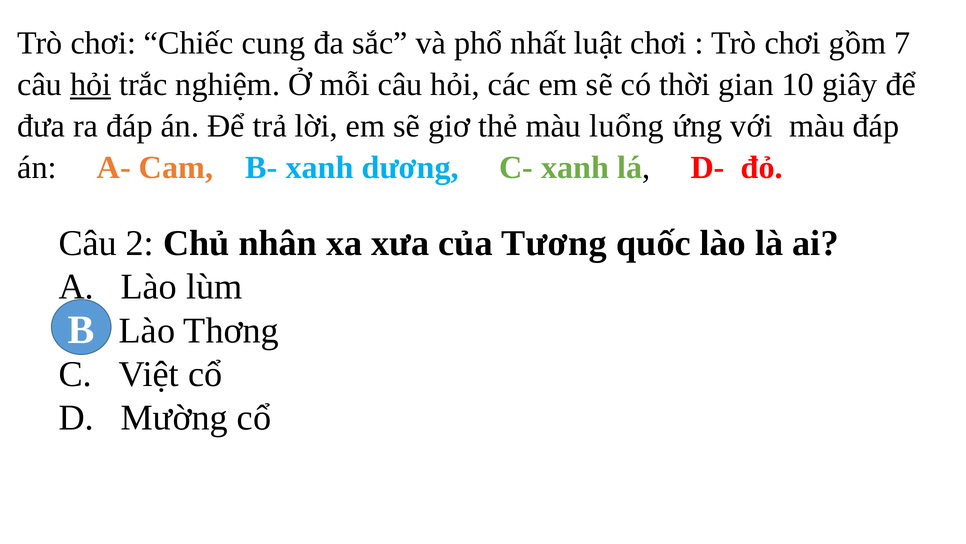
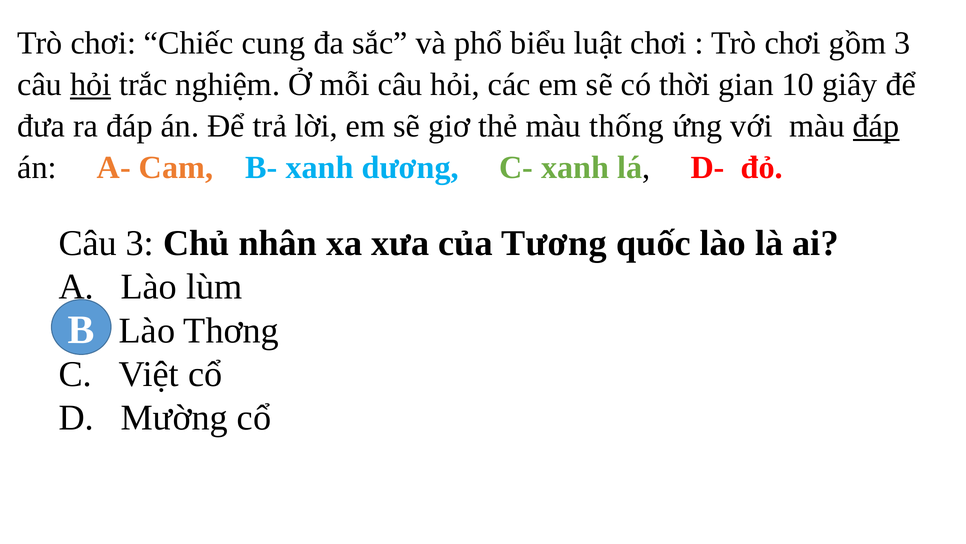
nhất: nhất -> biểu (538, 43)
gồm 7: 7 -> 3 (902, 43)
luổng: luổng -> thống (627, 126)
đáp underline: none -> present (876, 126)
Câu 2: 2 -> 3 (140, 243)
